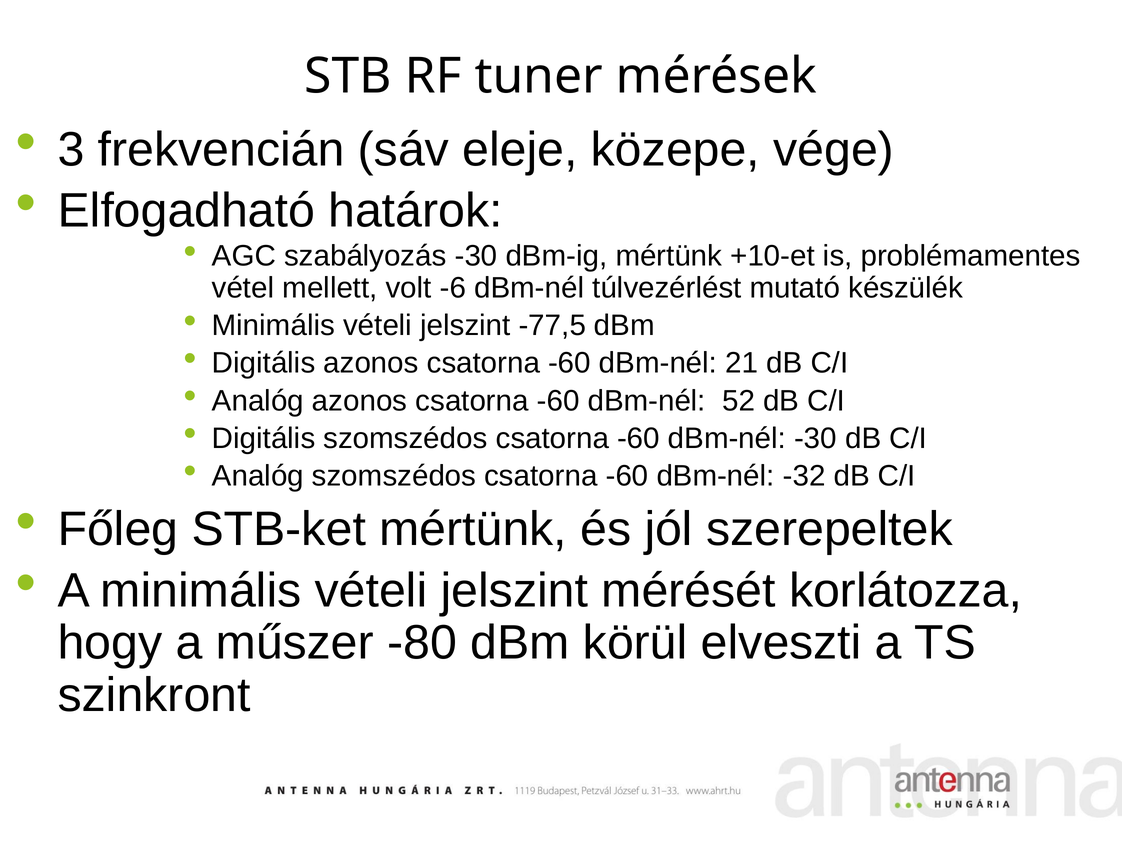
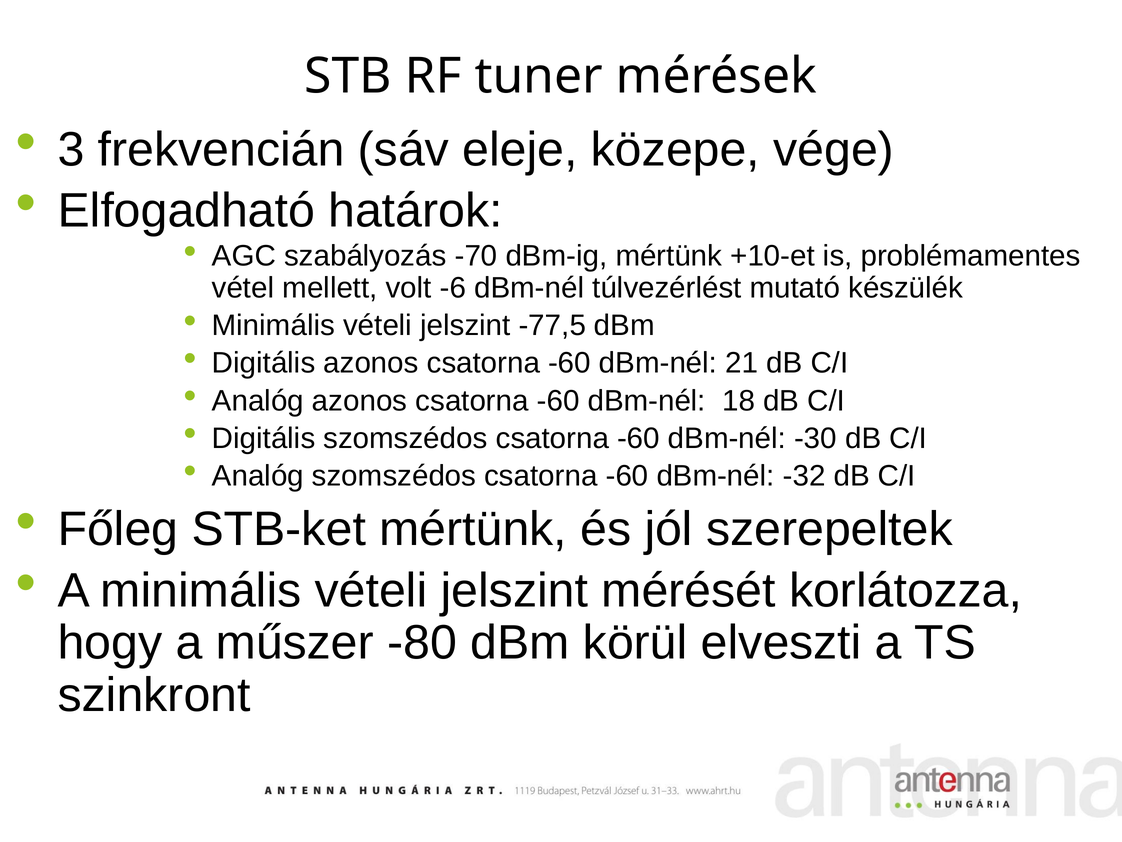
szabályozás -30: -30 -> -70 (476, 256)
52: 52 -> 18 (739, 401)
